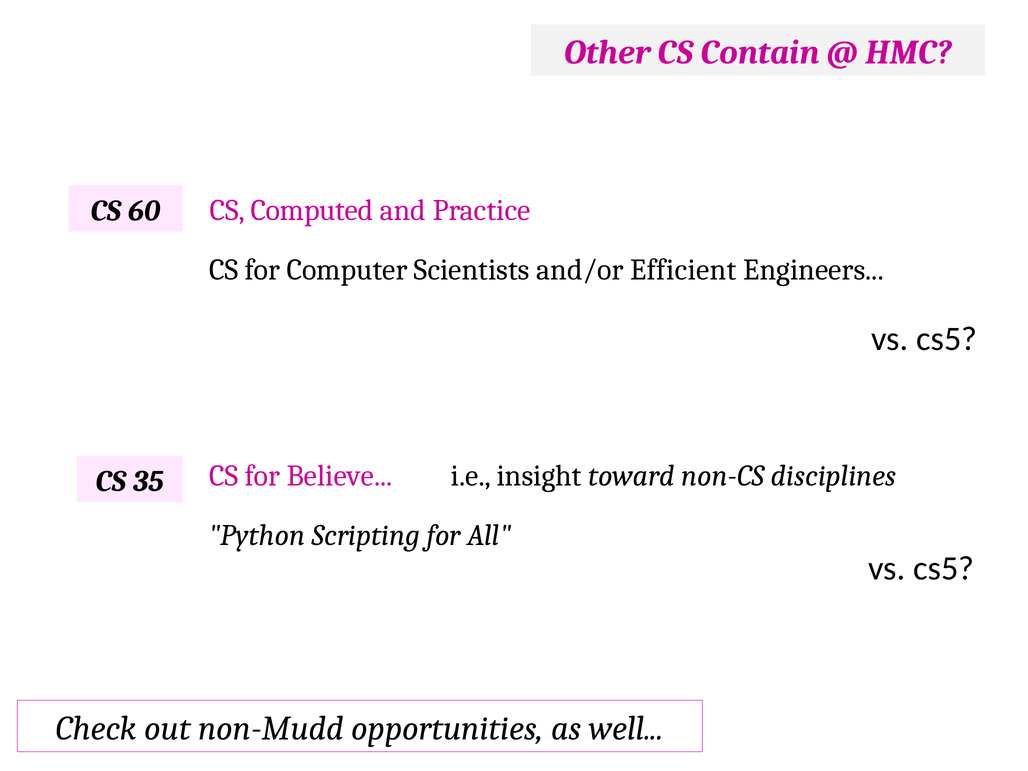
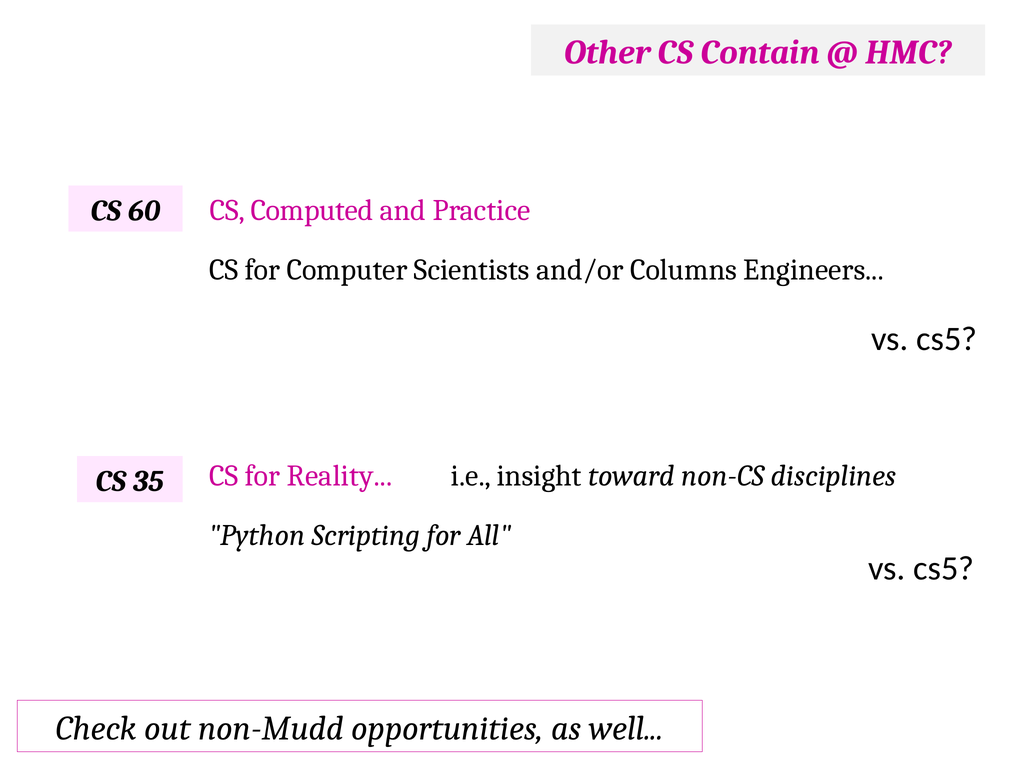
Efficient: Efficient -> Columns (684, 270)
Believe: Believe -> Reality (339, 476)
